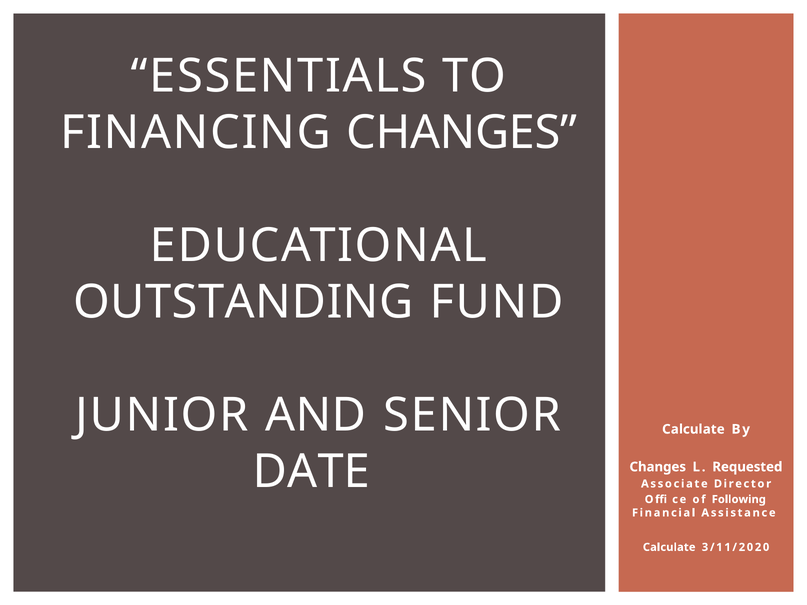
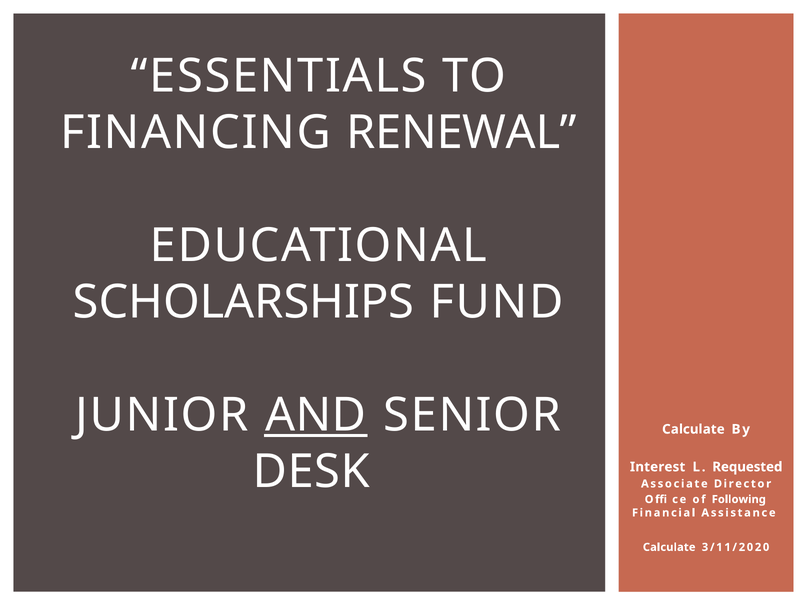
FINANCING CHANGES: CHANGES -> RENEWAL (462, 133)
OUTSTANDING: OUTSTANDING -> SCHOLARSHIPS (244, 302)
AND underline: none -> present (316, 415)
DATE: DATE -> DESK (311, 472)
Changes: Changes -> Interest (658, 467)
